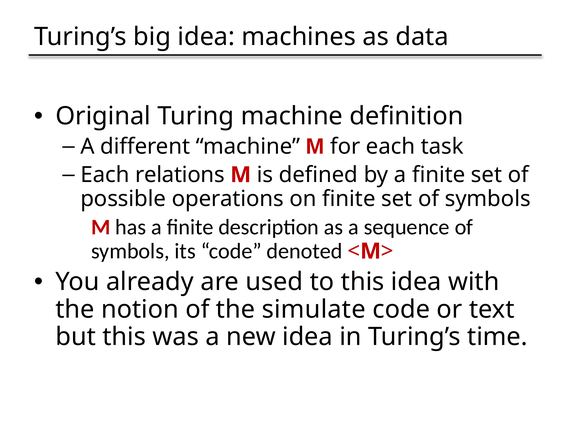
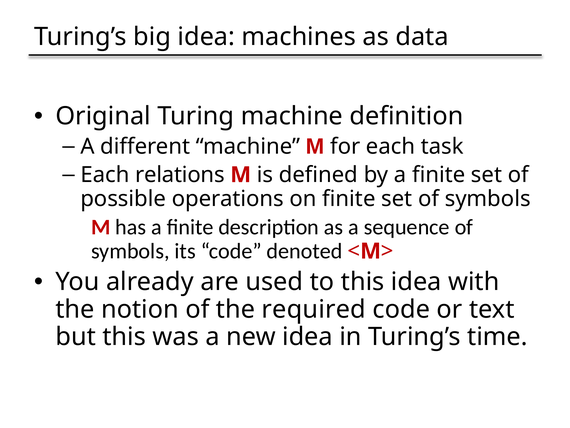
simulate: simulate -> required (314, 309)
